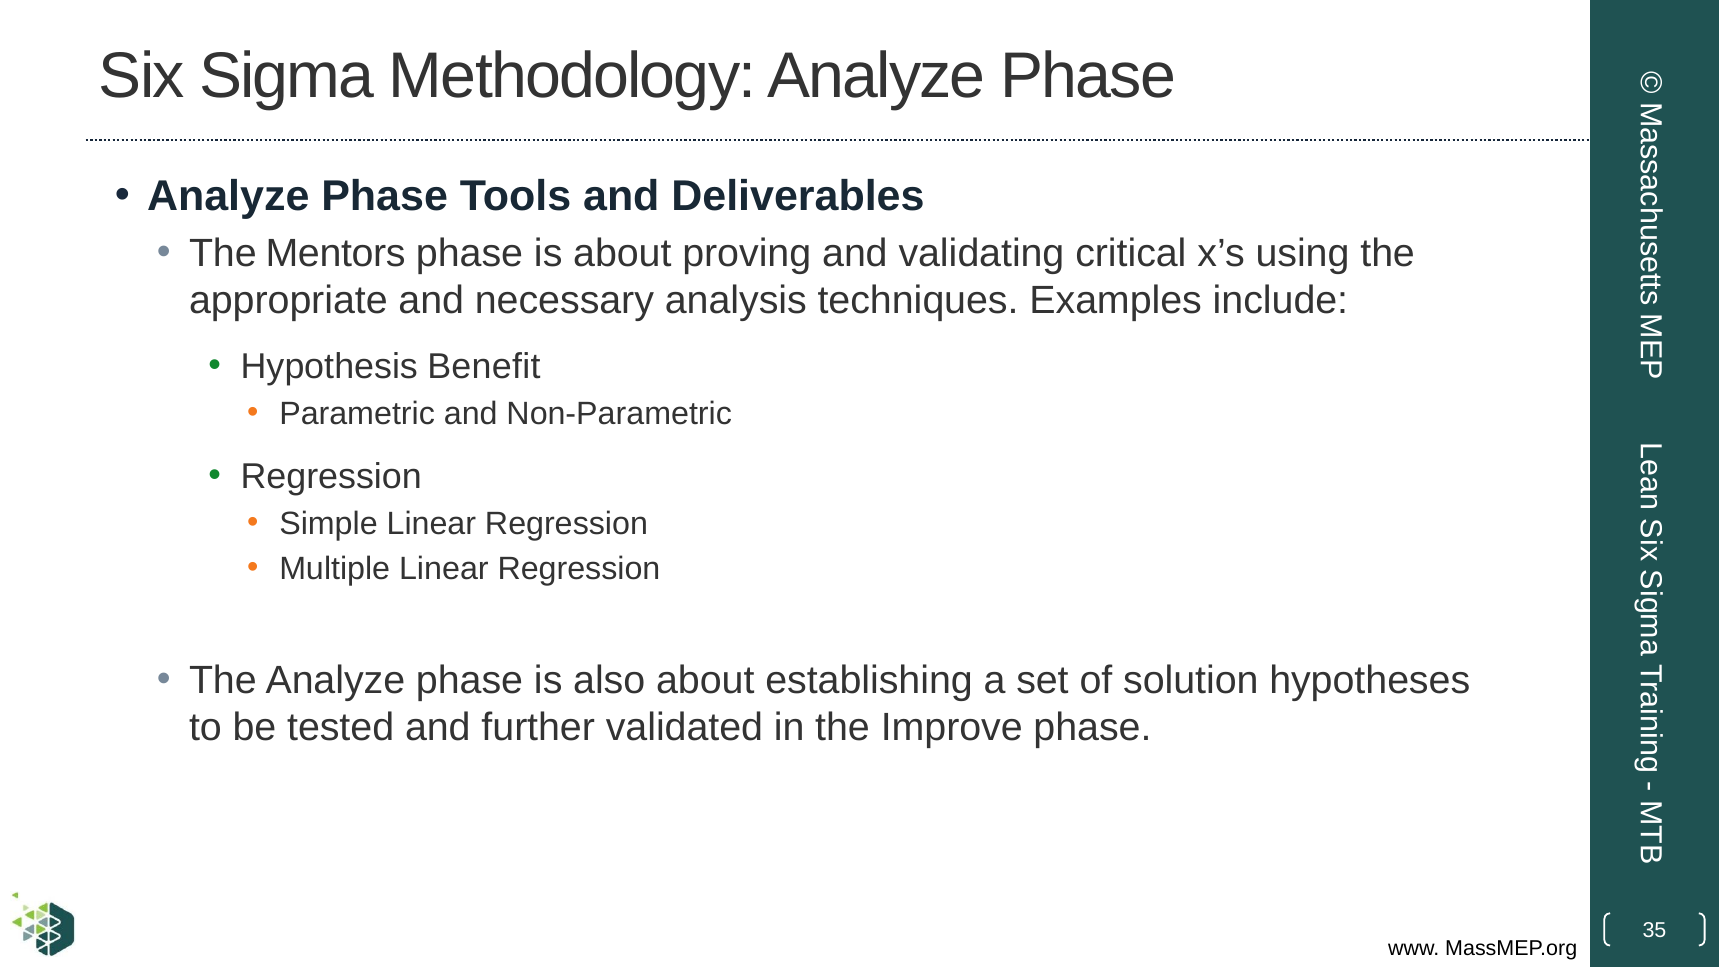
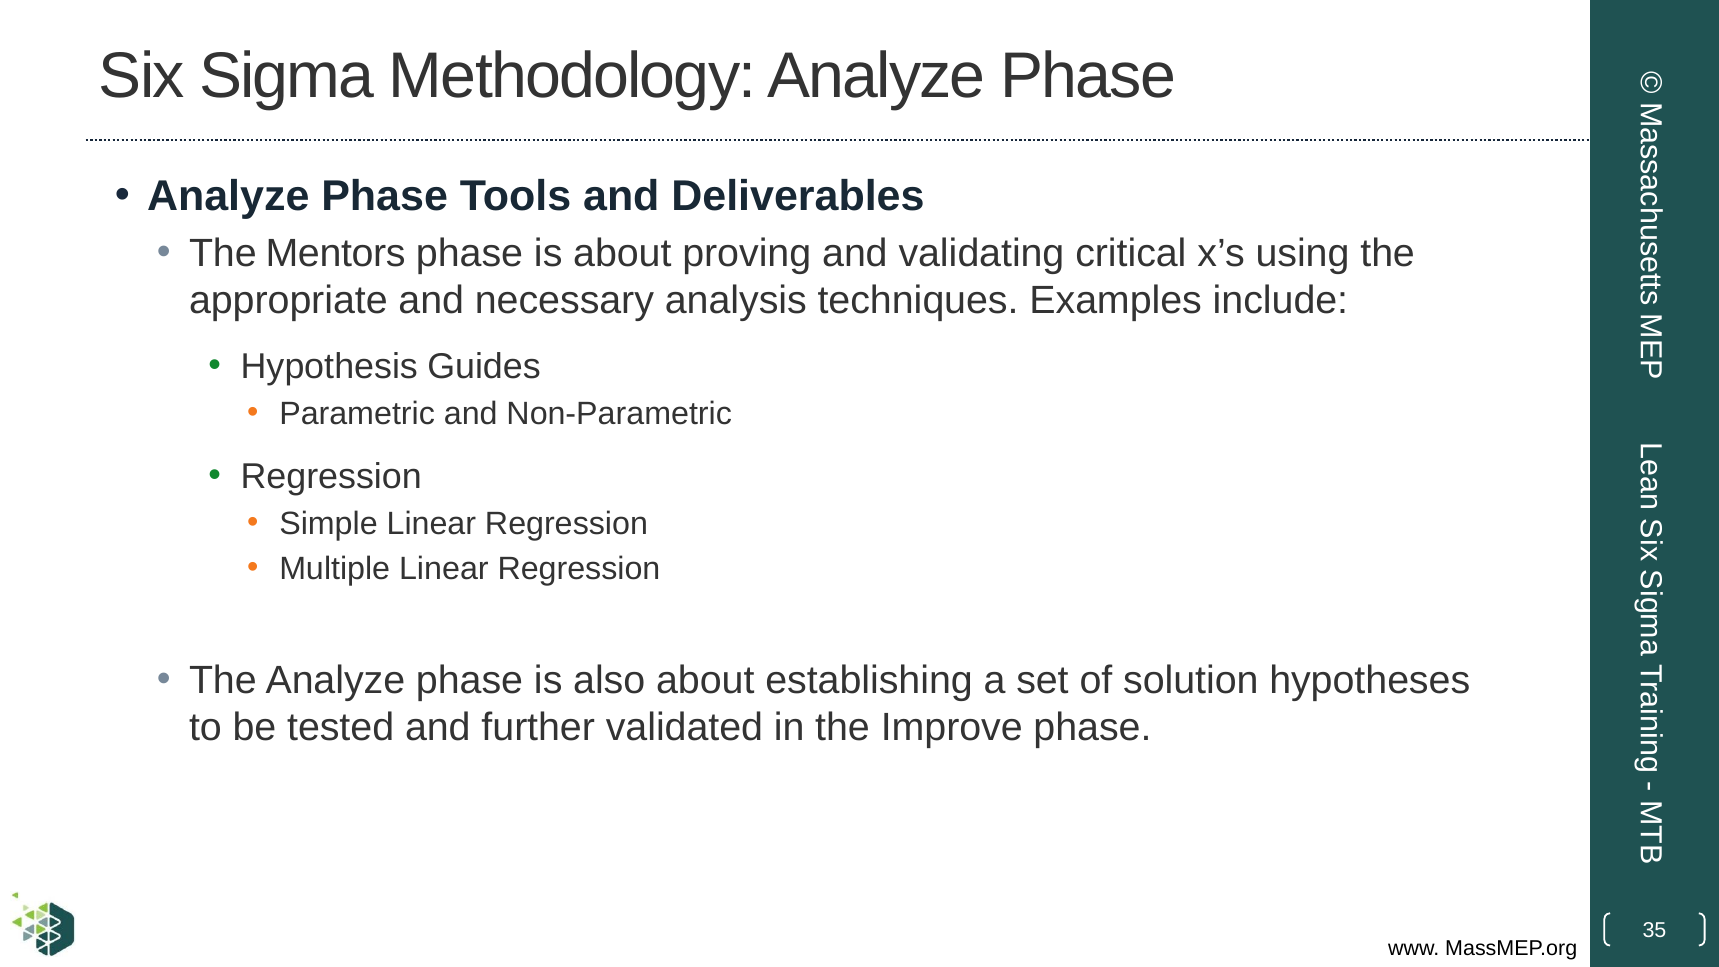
Benefit: Benefit -> Guides (484, 367)
